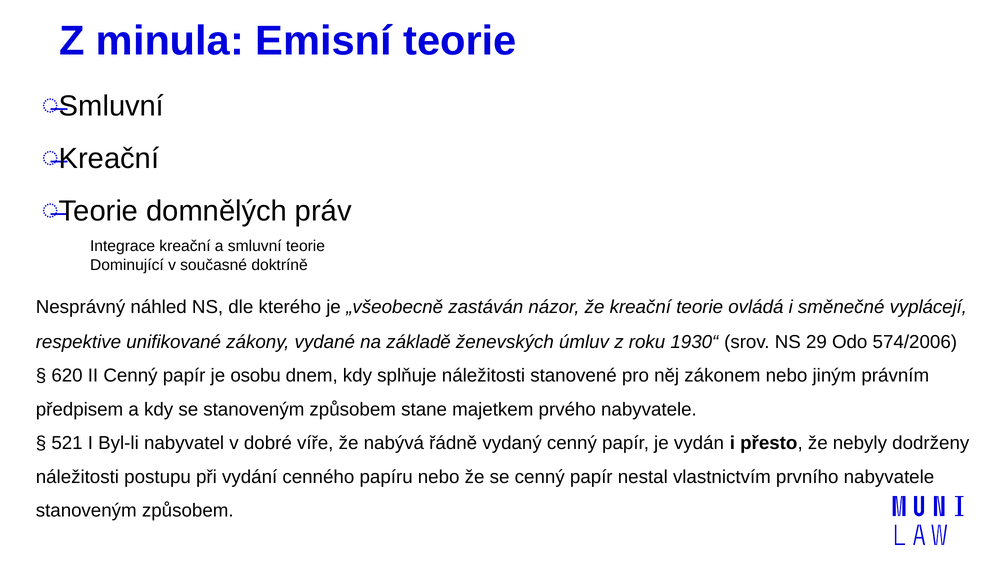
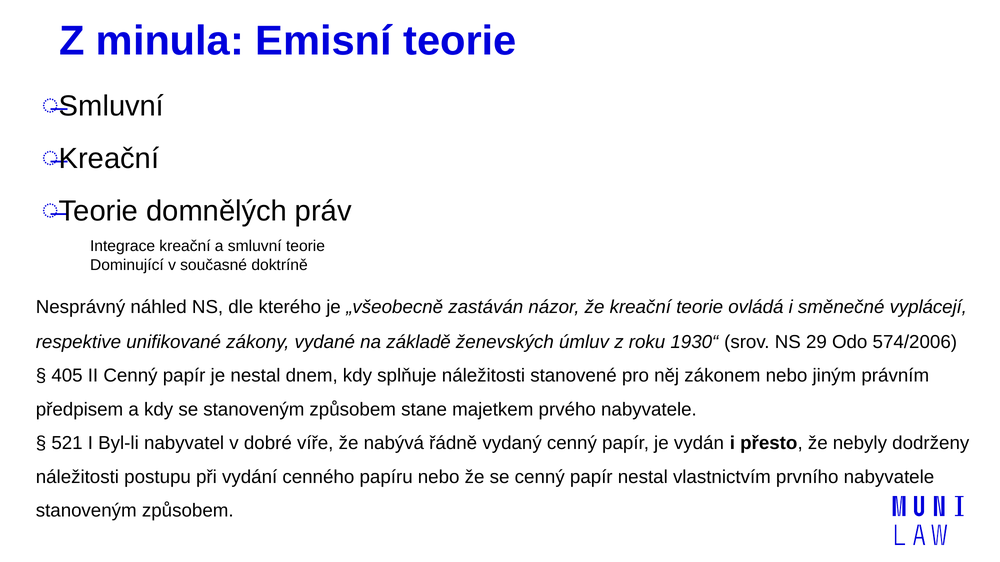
620: 620 -> 405 (67, 376)
je osobu: osobu -> nestal (255, 376)
